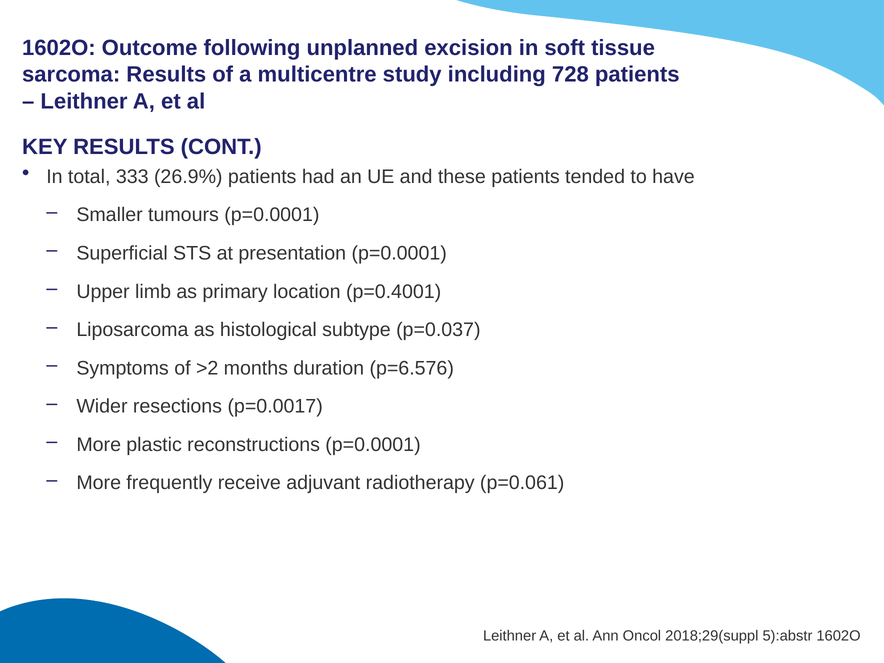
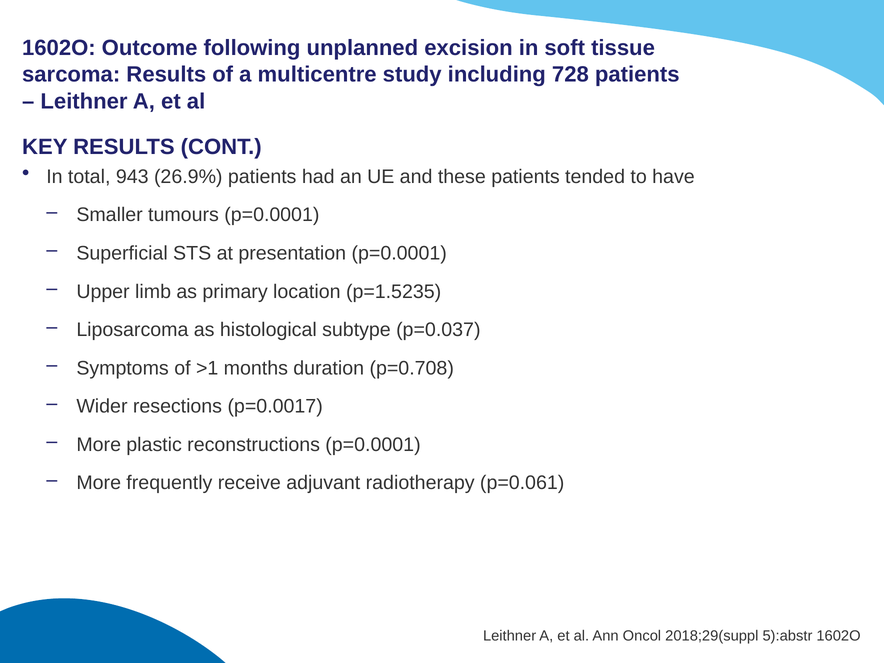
333: 333 -> 943 (132, 177)
p=0.4001: p=0.4001 -> p=1.5235 (394, 292)
>2: >2 -> >1 (207, 368)
p=6.576: p=6.576 -> p=0.708 (412, 368)
